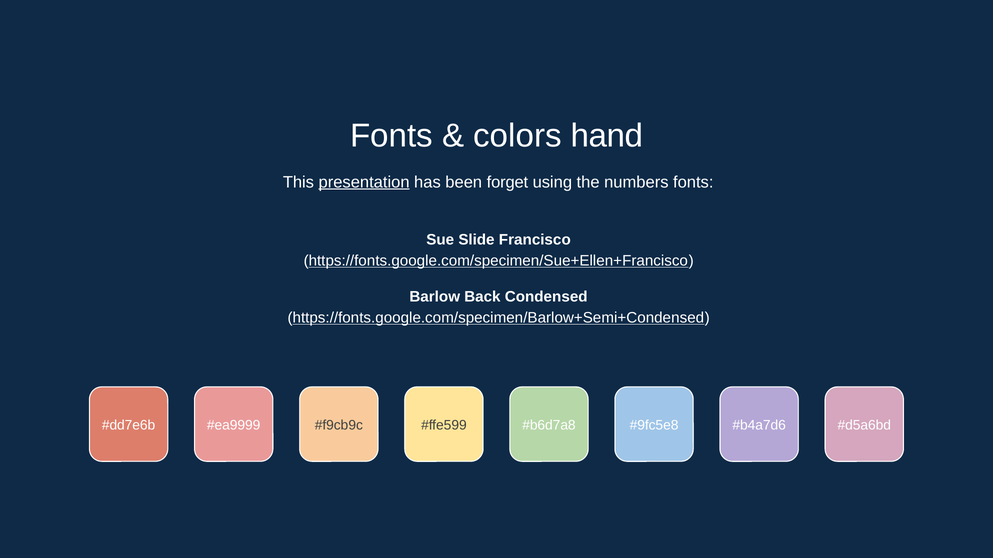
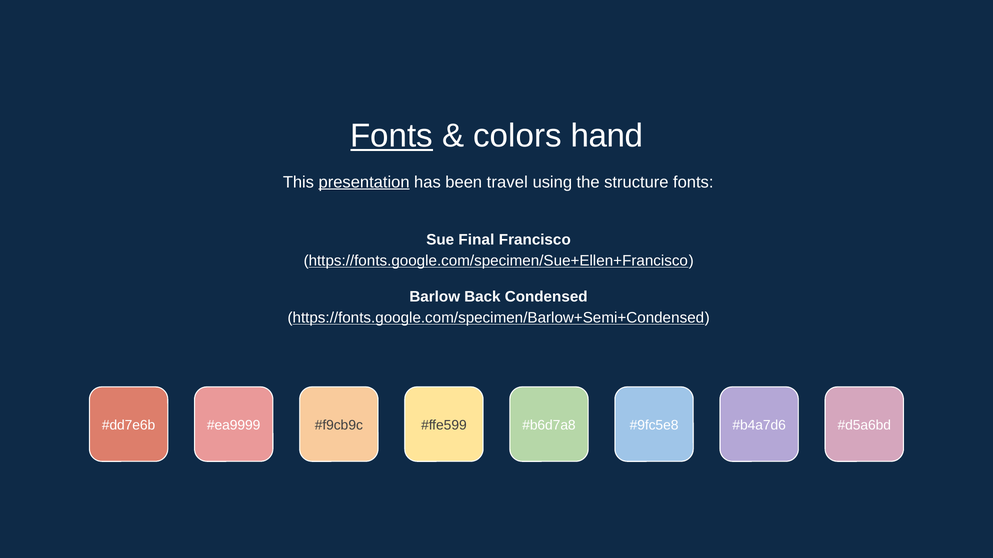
Fonts underline: none -> present (392, 136)
forget: forget -> travel (507, 182)
numbers: numbers -> structure (636, 182)
Slide: Slide -> Final (476, 240)
